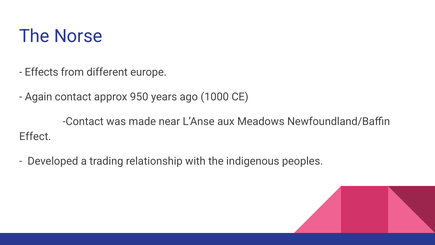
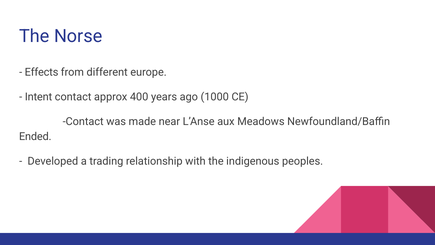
Again: Again -> Intent (39, 97)
950: 950 -> 400 (139, 97)
Effect: Effect -> Ended (35, 136)
